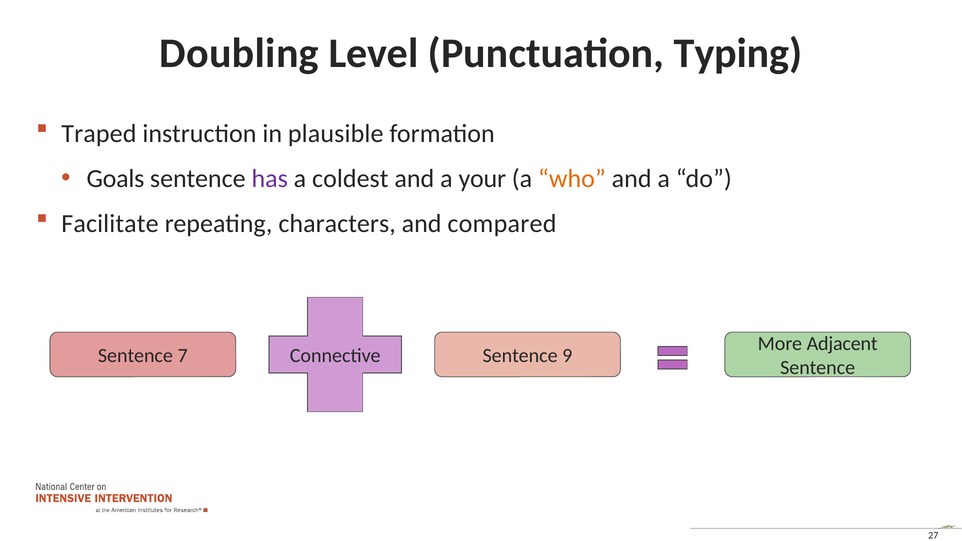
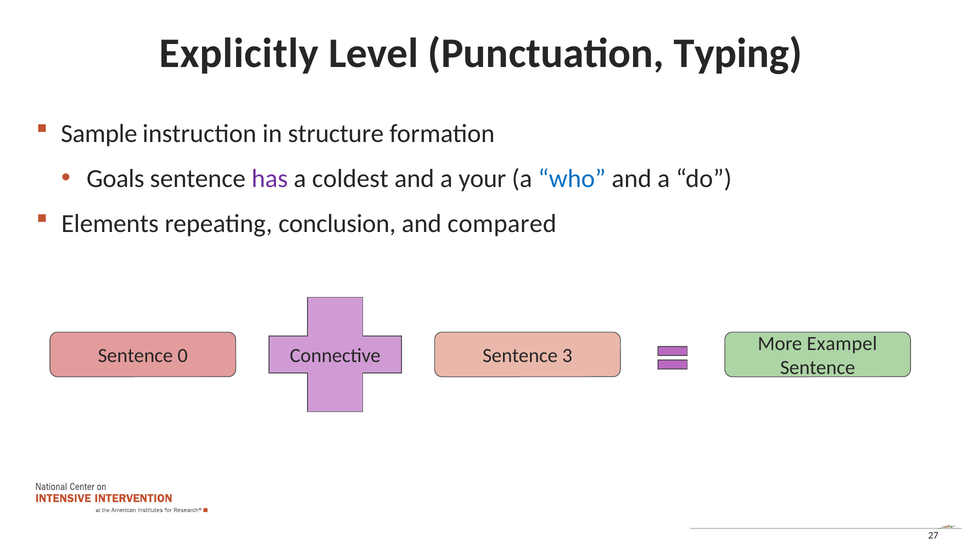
Doubling: Doubling -> Explicitly (239, 53)
Traped: Traped -> Sample (99, 133)
plausible: plausible -> structure (336, 133)
who colour: orange -> blue (572, 179)
Facilitate: Facilitate -> Elements (110, 224)
characters: characters -> conclusion (337, 224)
Adjacent: Adjacent -> Exampel (842, 344)
7: 7 -> 0 (183, 356)
9: 9 -> 3 (567, 356)
